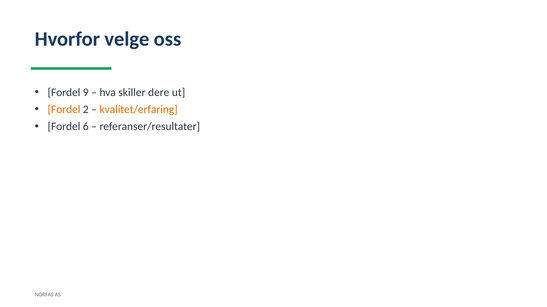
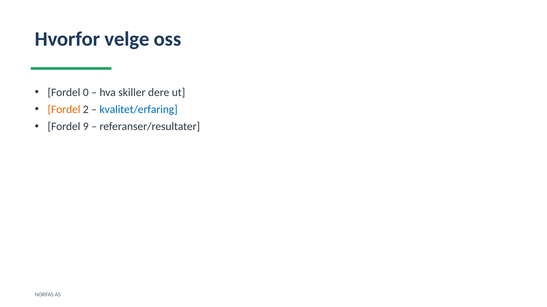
9: 9 -> 0 (86, 93)
kvalitet/erfaring colour: orange -> blue (139, 110)
6: 6 -> 9 (86, 127)
